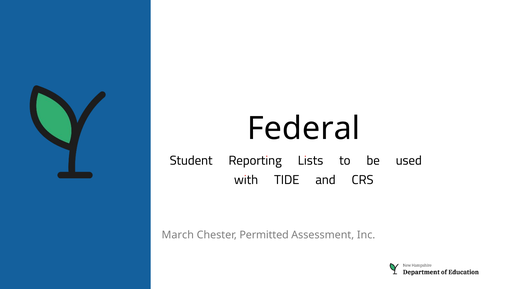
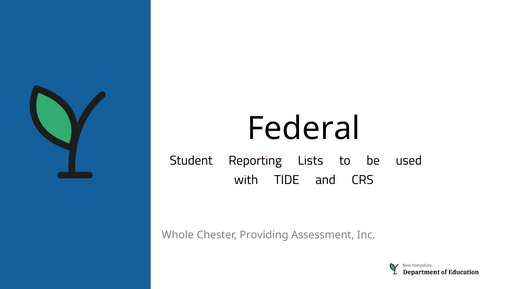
March: March -> Whole (178, 235)
Permitted: Permitted -> Providing (264, 235)
